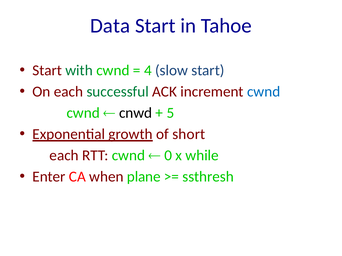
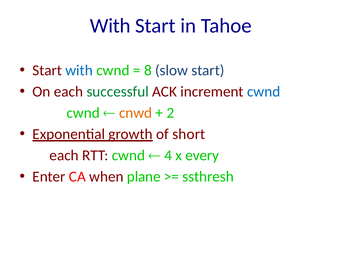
Data: Data -> With (110, 26)
with colour: green -> blue (79, 71)
4: 4 -> 8 (148, 71)
cnwd colour: black -> orange (136, 113)
5: 5 -> 2 (170, 113)
0: 0 -> 4 (168, 156)
while: while -> every (202, 156)
